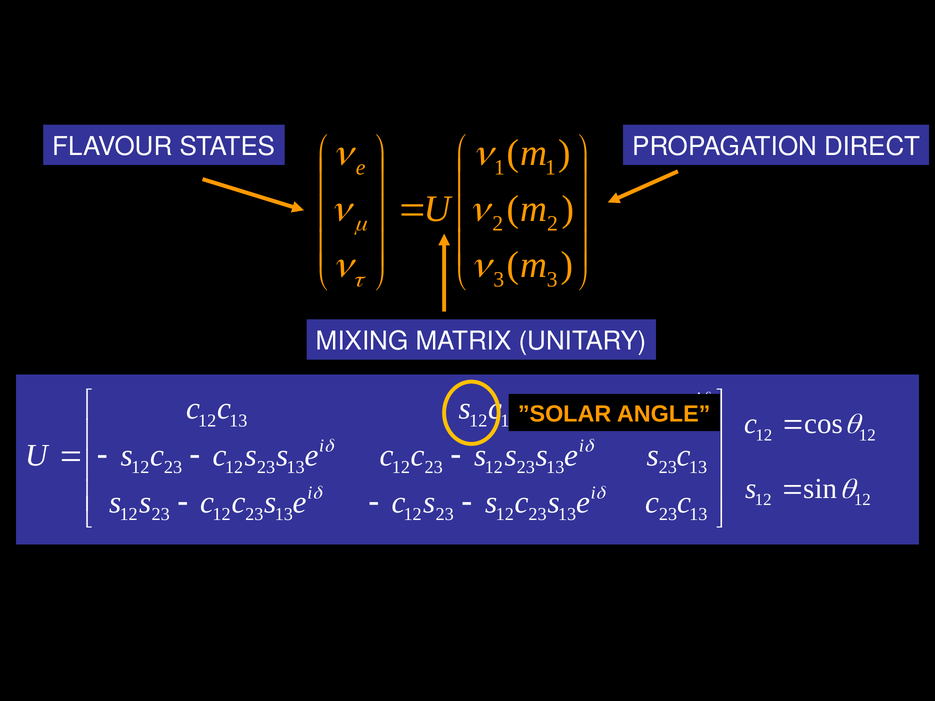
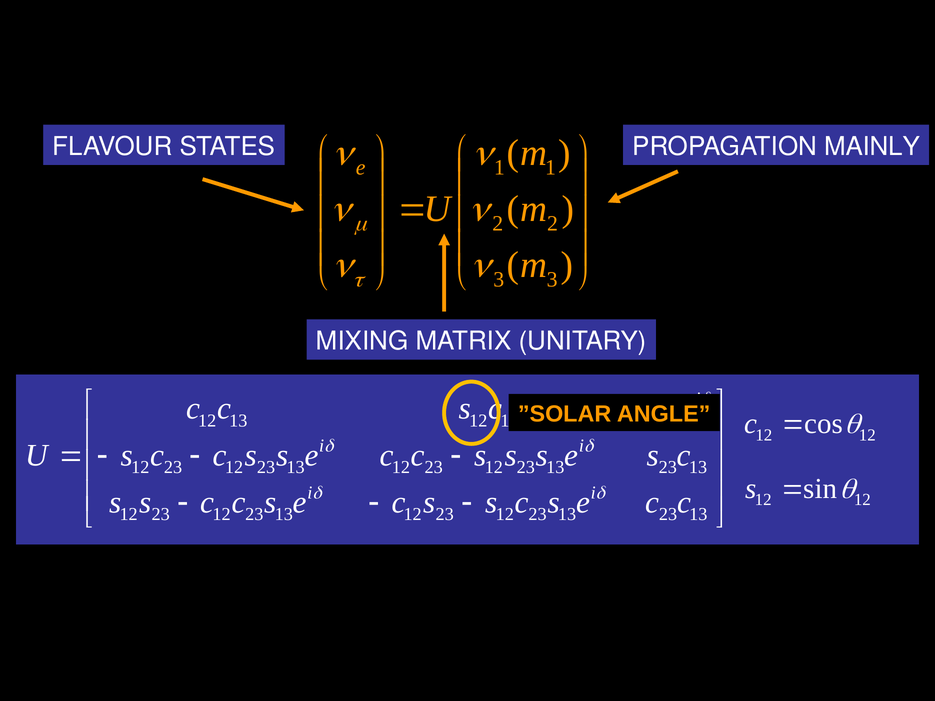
DIRECT: DIRECT -> MAINLY (872, 147)
